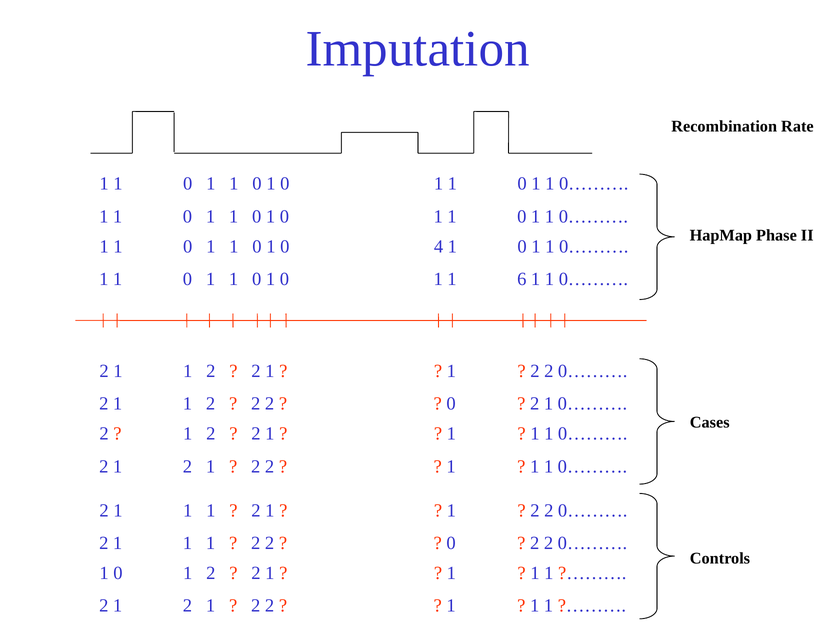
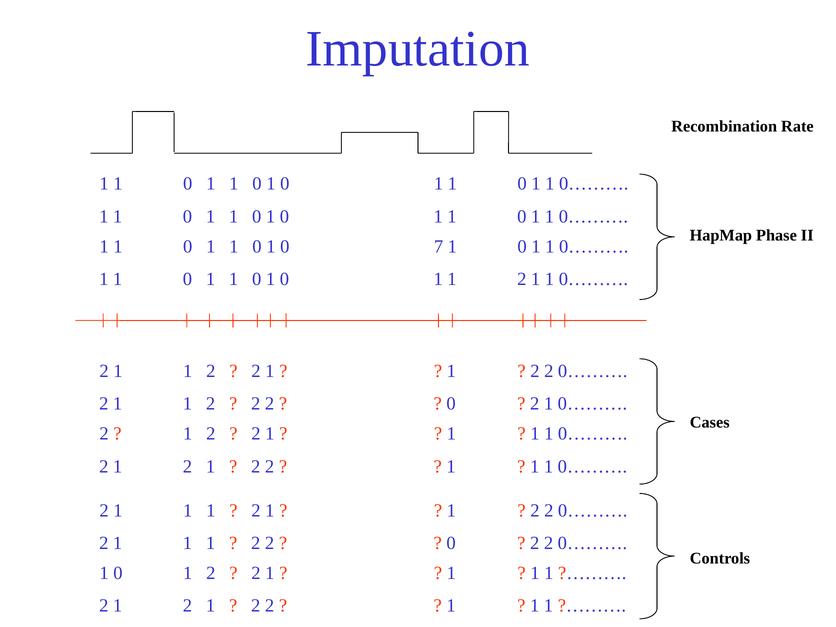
4: 4 -> 7 (439, 246)
0 1 1 6: 6 -> 2 (522, 279)
